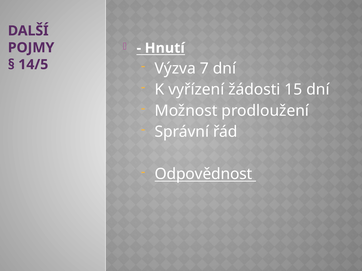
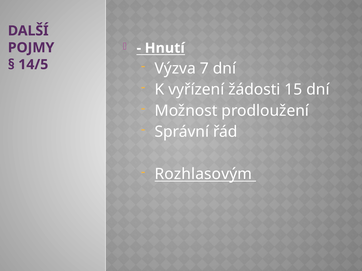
Odpovědnost: Odpovědnost -> Rozhlasovým (203, 174)
